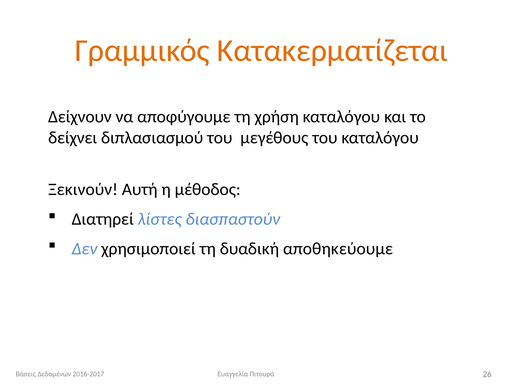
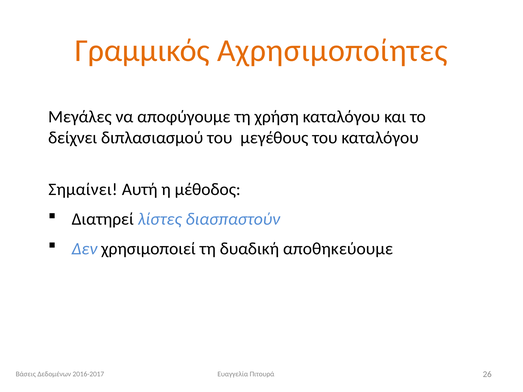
Κατακερματίζεται: Κατακερματίζεται -> Αχρησιμοποίητες (332, 51)
Δείχνουν: Δείχνουν -> Μεγάλες (80, 117)
Ξεκινούν: Ξεκινούν -> Σημαίνει (83, 190)
